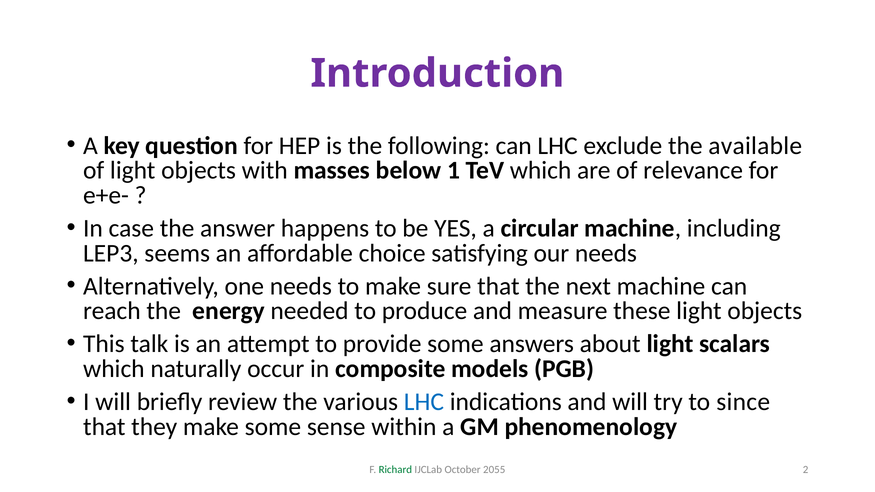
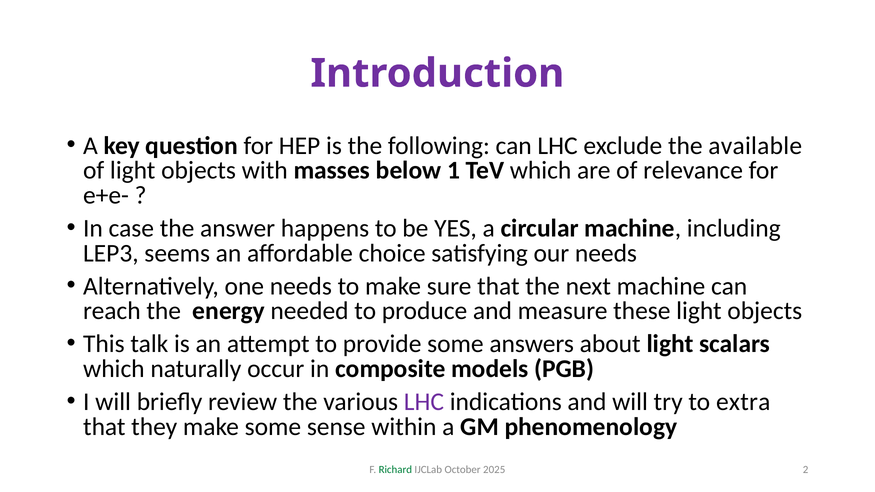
LHC colour: blue -> purple (424, 402)
since: since -> extra (743, 402)
2055: 2055 -> 2025 (494, 470)
